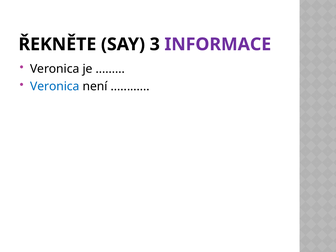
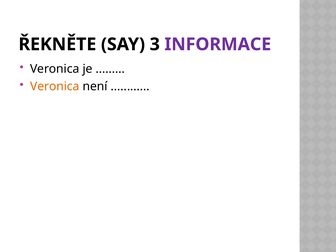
Veronica colour: blue -> orange (55, 86)
